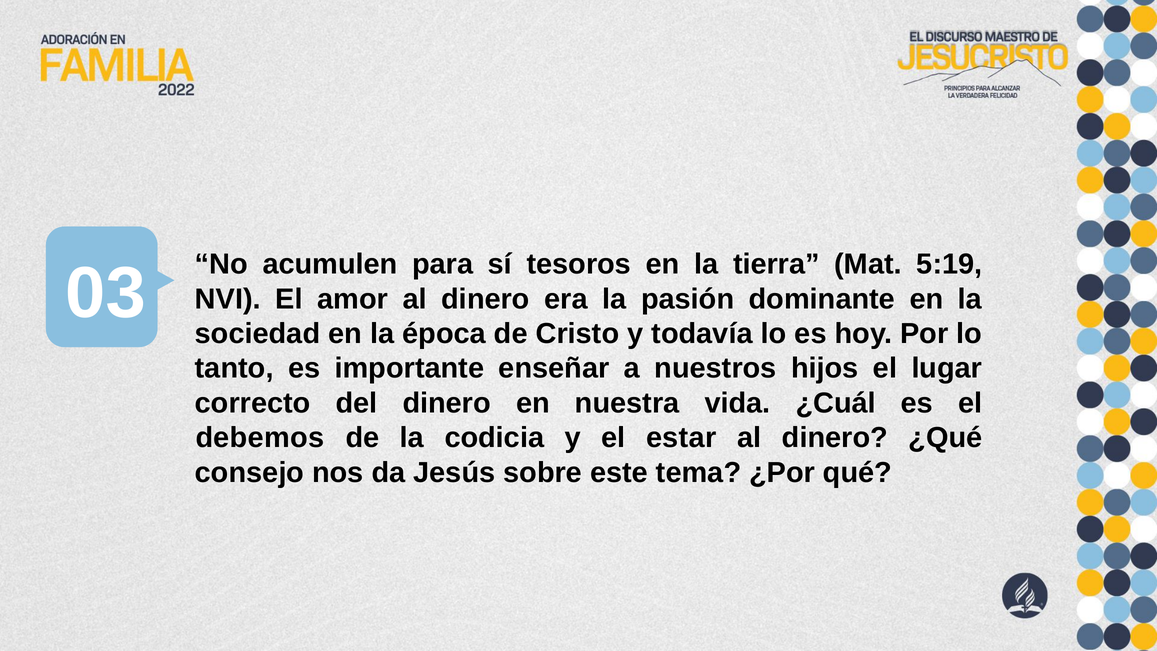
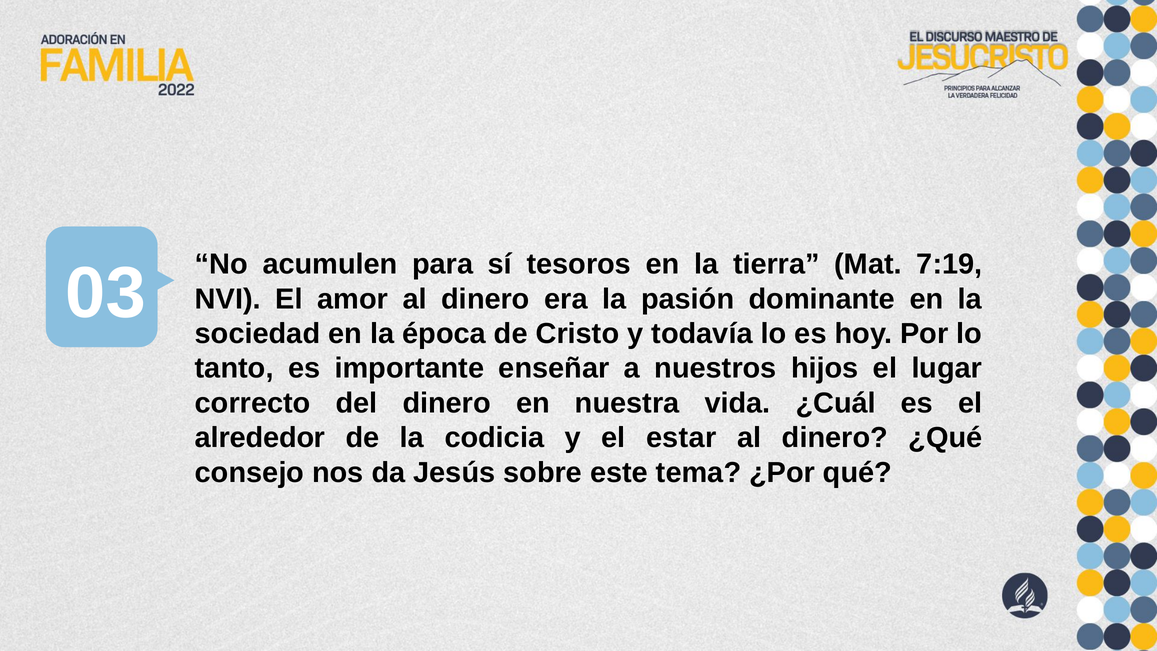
5:19: 5:19 -> 7:19 (949, 264)
debemos: debemos -> alrededor (260, 438)
